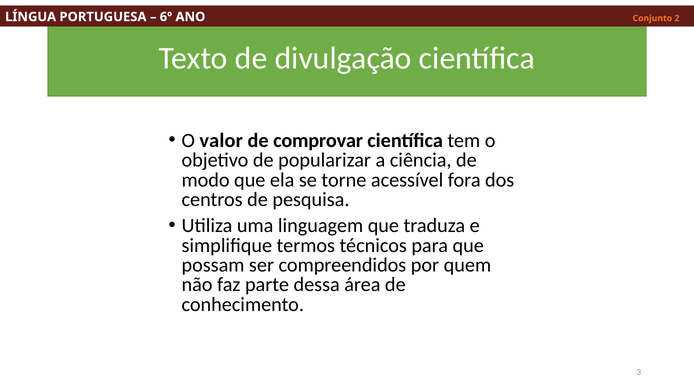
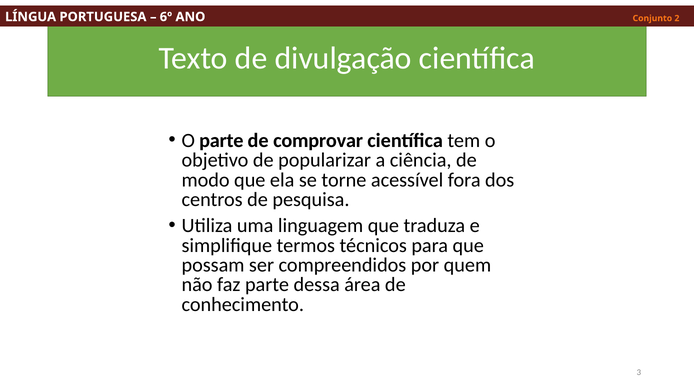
O valor: valor -> parte (221, 141)
